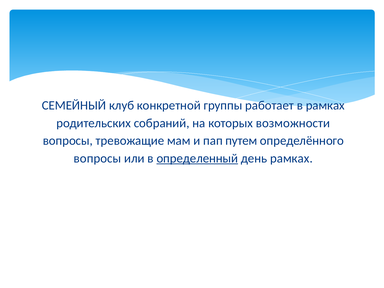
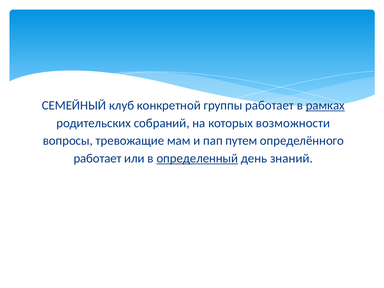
рамках underline: none -> present (325, 105)
вопросы: вопросы -> работает (98, 158)
день рамках: рамках -> знаний (291, 158)
